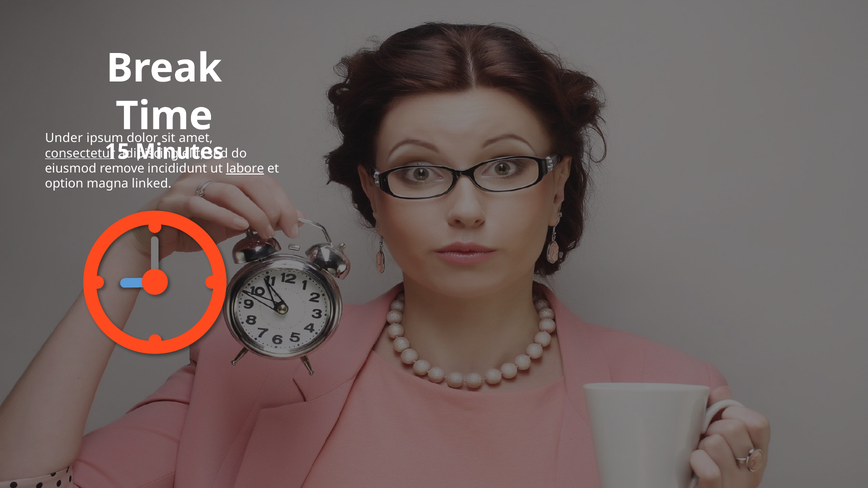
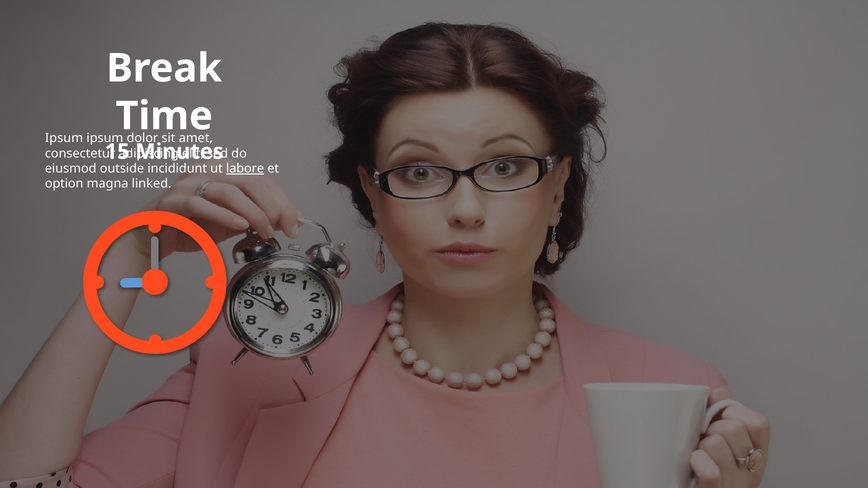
Under: Under -> Ipsum (64, 138)
consectetur underline: present -> none (80, 153)
remove: remove -> outside (122, 169)
